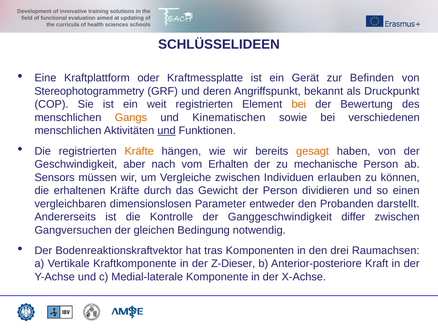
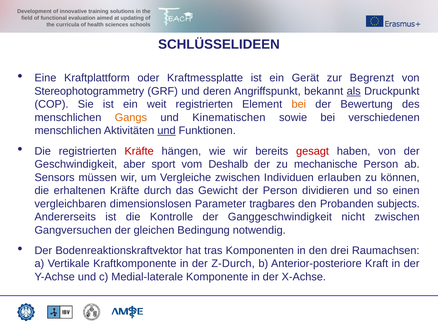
Befinden: Befinden -> Begrenzt (372, 78)
als underline: none -> present (354, 91)
Kräfte colour: orange -> red (139, 151)
gesagt colour: orange -> red (313, 151)
nach: nach -> sport (163, 164)
Erhalten: Erhalten -> Deshalb (228, 164)
entweder: entweder -> tragbares (272, 203)
darstellt: darstellt -> subjects (398, 203)
differ: differ -> nicht (353, 217)
Z-Dieser: Z-Dieser -> Z-Durch (233, 263)
